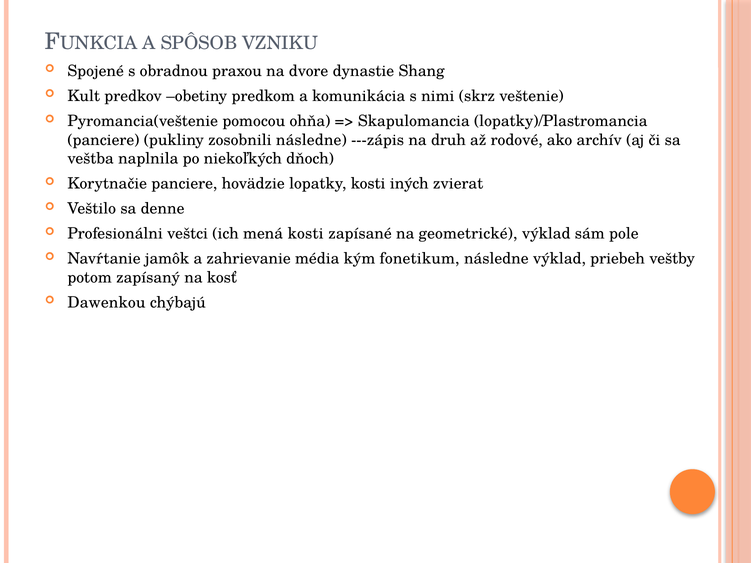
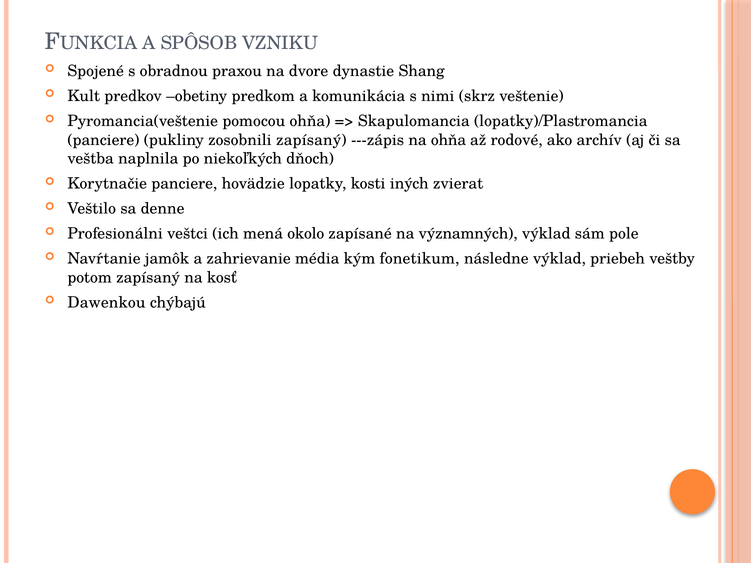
zosobnili následne: následne -> zapísaný (311, 140)
na druh: druh -> ohňa (449, 140)
mená kosti: kosti -> okolo (306, 234)
geometrické: geometrické -> významných (468, 234)
